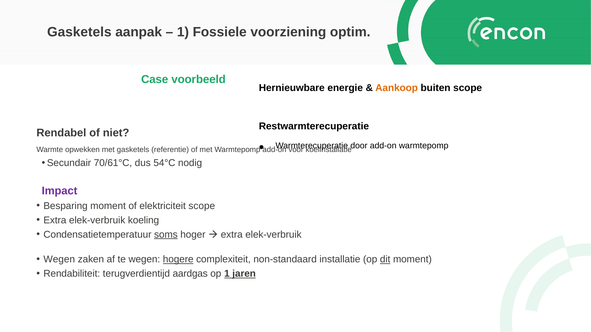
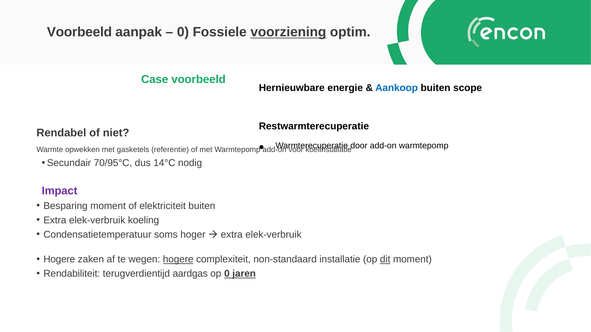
Gasketels: Gasketels -> Voorbeeld (79, 32)
1: 1 -> 0 (183, 32)
voorziening underline: none -> present (288, 32)
Aankoop colour: orange -> blue (397, 88)
70/61°C: 70/61°C -> 70/95°C (113, 163)
54°C: 54°C -> 14°C (164, 163)
elektriciteit scope: scope -> buiten (202, 206)
soms underline: present -> none (166, 235)
Wegen: Wegen -> Hogere (59, 260)
op 1: 1 -> 0 (227, 274)
